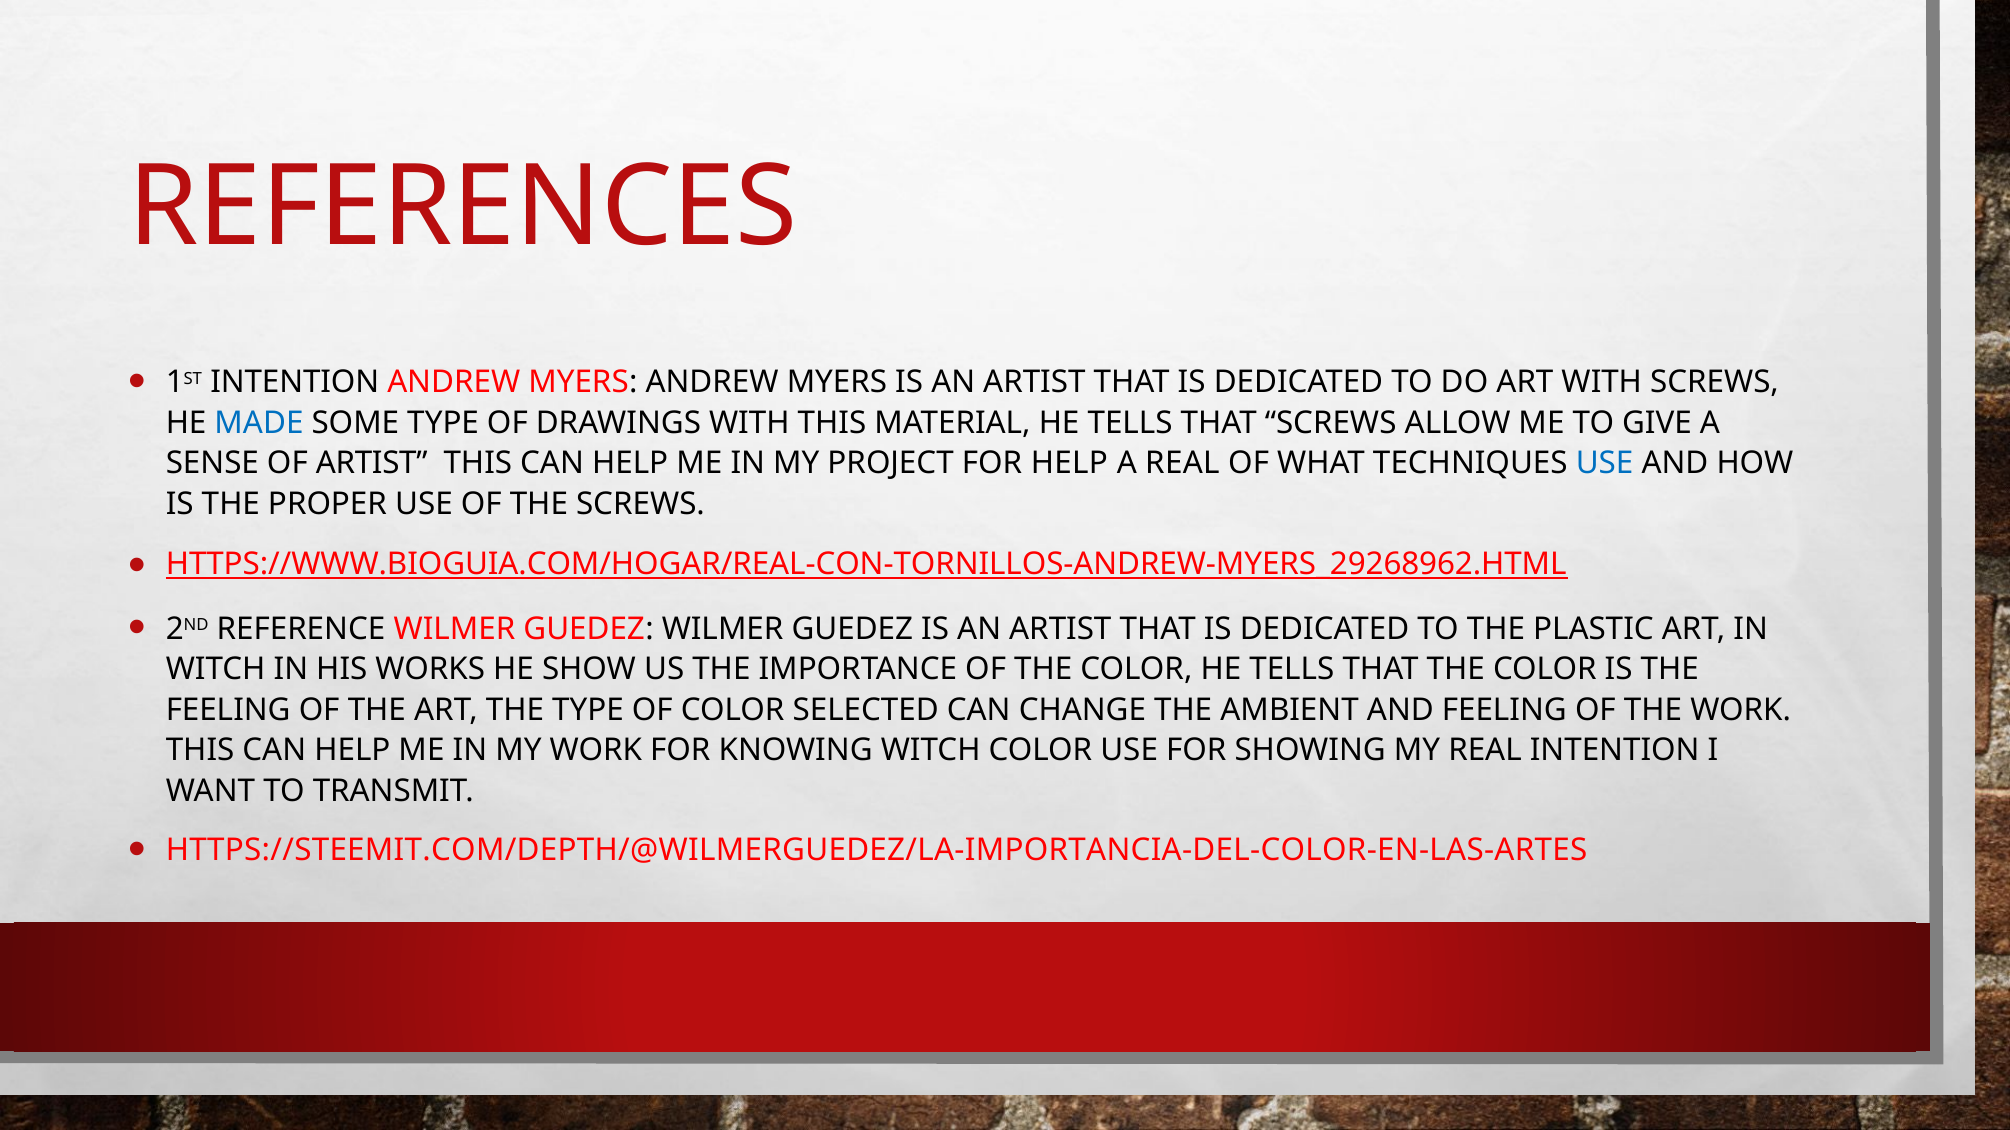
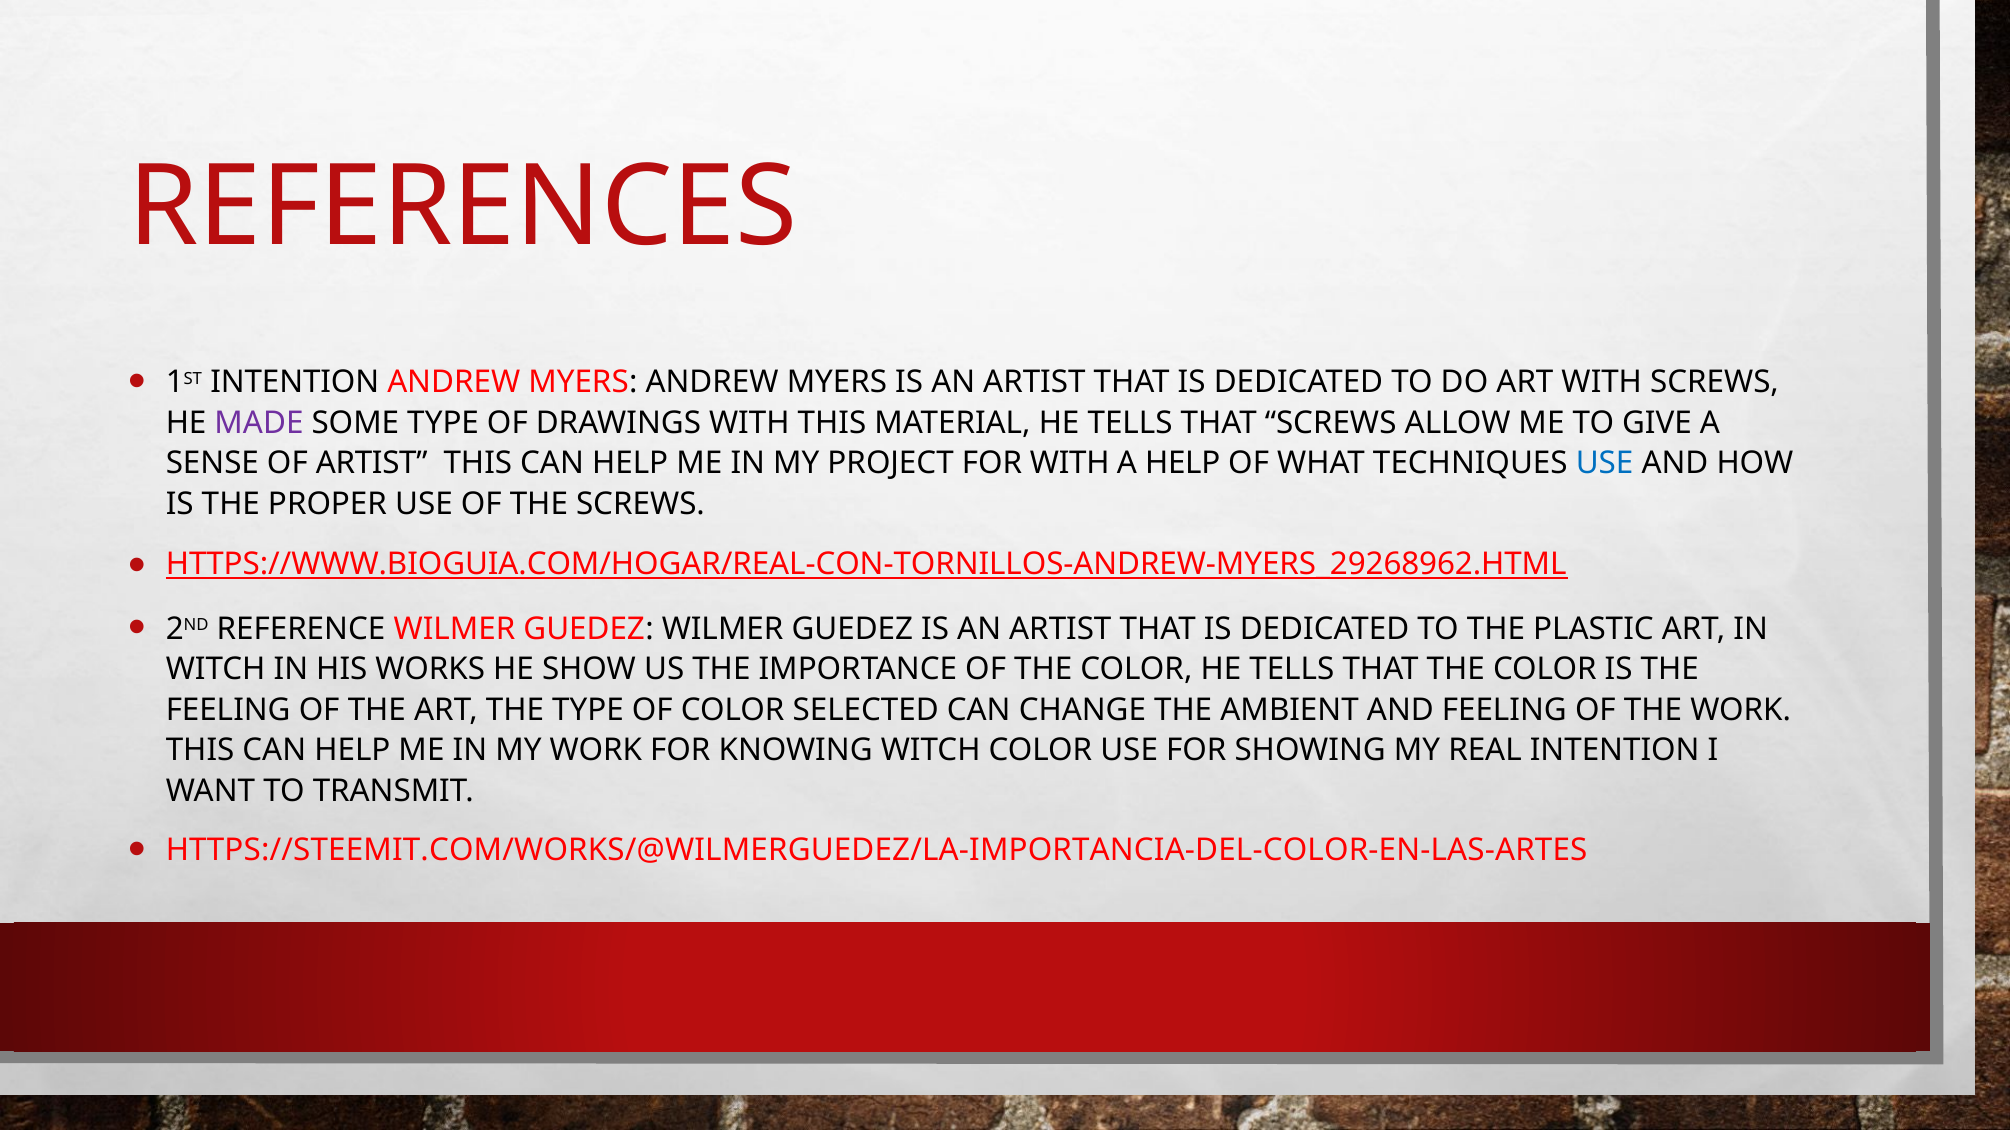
MADE colour: blue -> purple (259, 423)
FOR HELP: HELP -> WITH (1070, 464)
A REAL: REAL -> HELP (1183, 464)
HTTPS://STEEMIT.COM/DEPTH/@WILMERGUEDEZ/LA-IMPORTANCIA-DEL-COLOR-EN-LAS-ARTES: HTTPS://STEEMIT.COM/DEPTH/@WILMERGUEDEZ/LA-IMPORTANCIA-DEL-COLOR-EN-LAS-ARTES -> HTTPS://STEEMIT.COM/WORKS/@WILMERGUEDEZ/LA-IMPORTANCIA-DEL-COLOR-EN-LAS-ARTES (877, 851)
